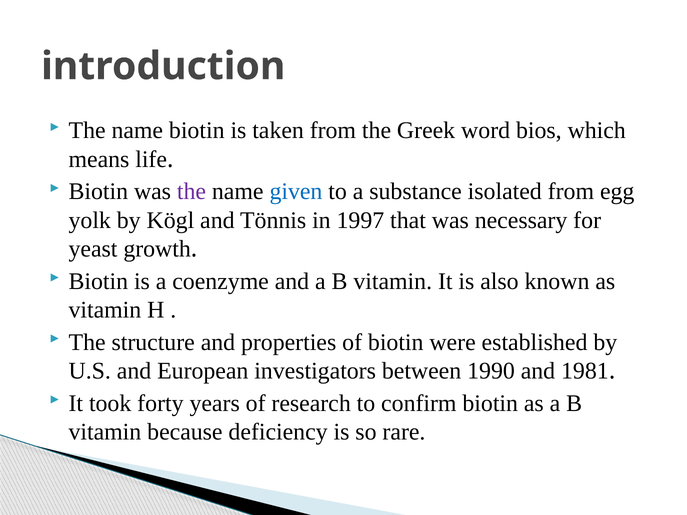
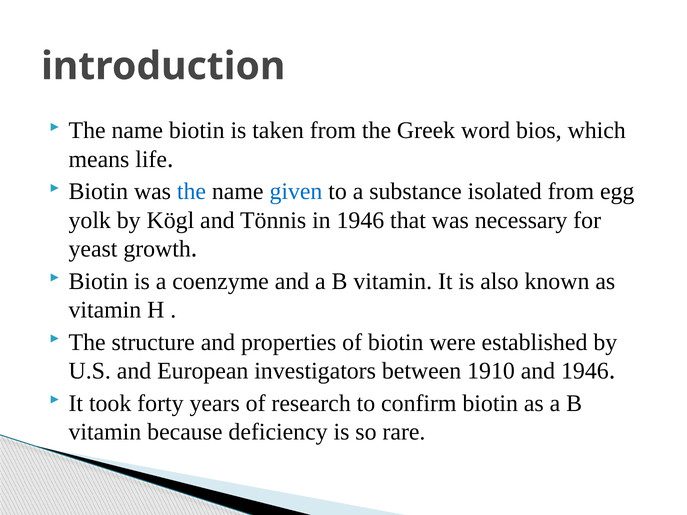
the colour: purple -> blue (191, 192)
in 1997: 1997 -> 1946 (360, 220)
1990: 1990 -> 1910 (491, 371)
and 1981: 1981 -> 1946 (585, 371)
